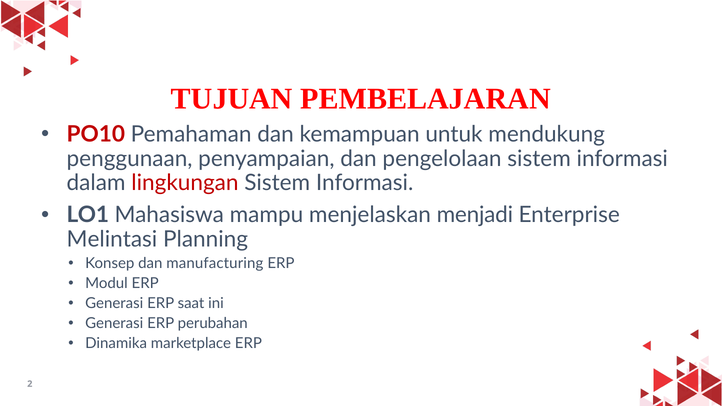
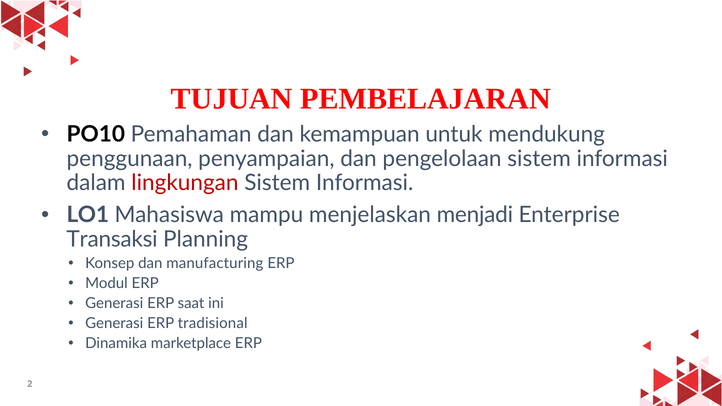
PO10 colour: red -> black (96, 134)
Melintasi: Melintasi -> Transaksi (112, 239)
perubahan: perubahan -> tradisional (213, 324)
